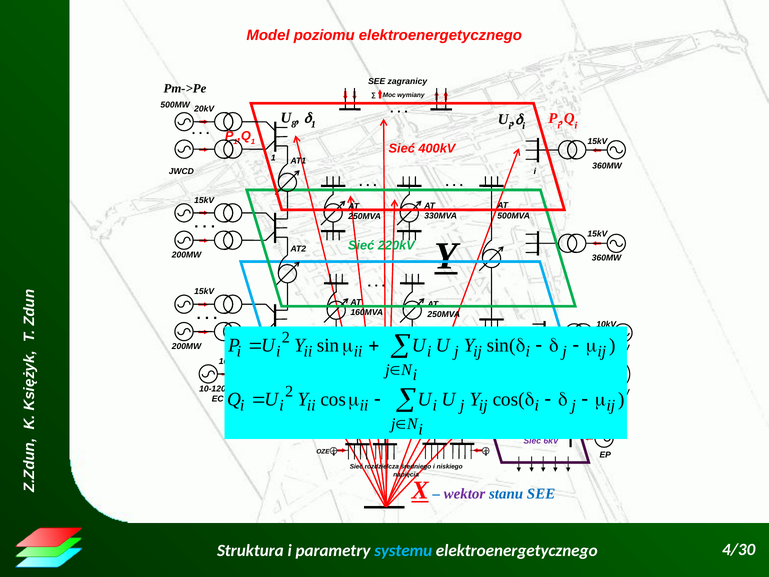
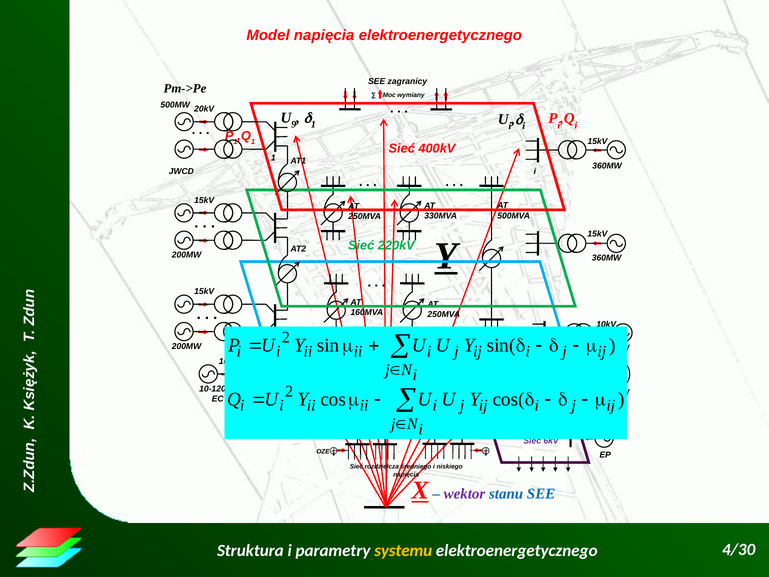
Model poziomu: poziomu -> napięcia (324, 35)
8: 8 -> 9 (294, 124)
systemu colour: light blue -> yellow (403, 550)
